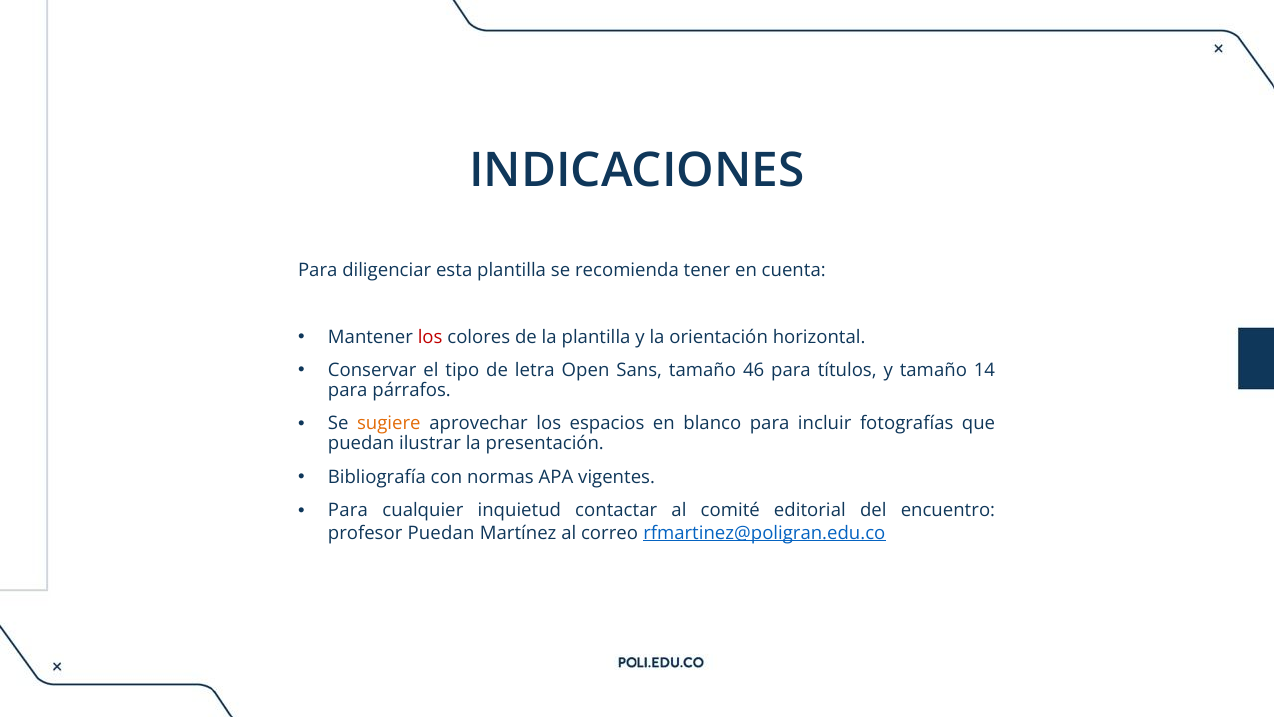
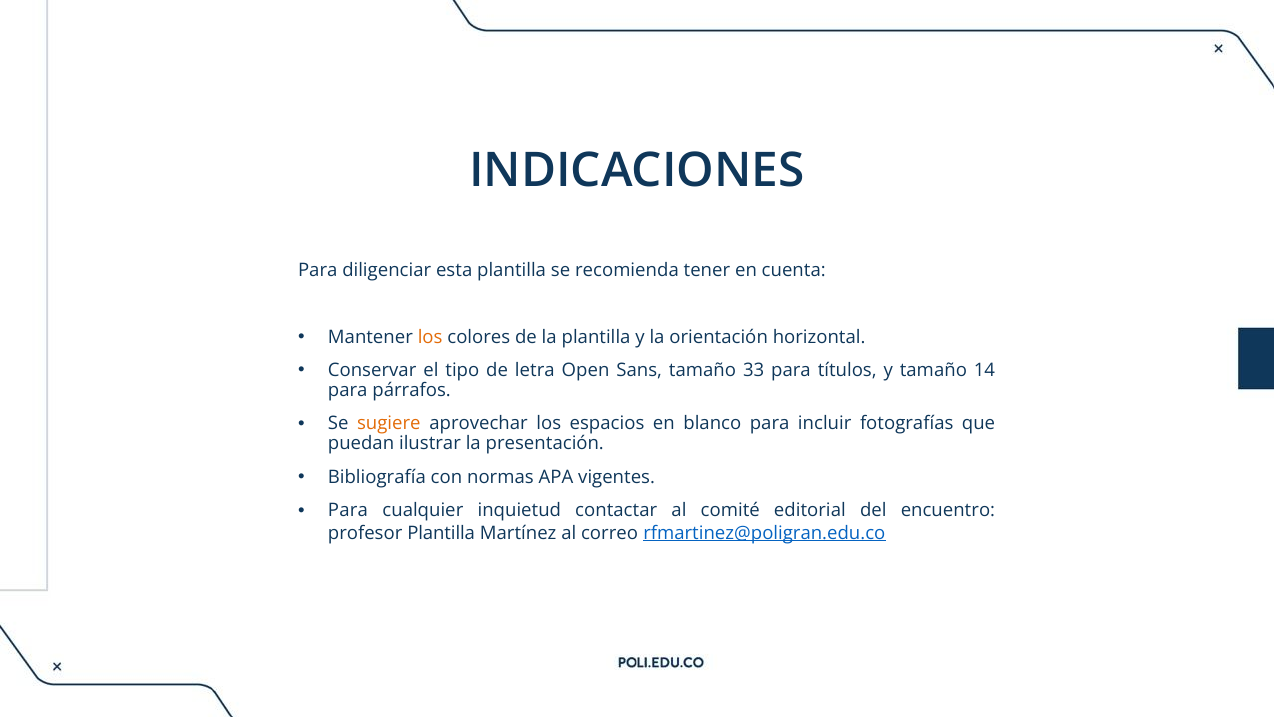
los colour: red -> orange (430, 337)
46: 46 -> 33 (754, 370)
profesor Puedan: Puedan -> Plantilla (441, 533)
